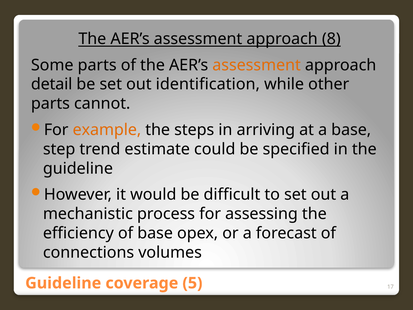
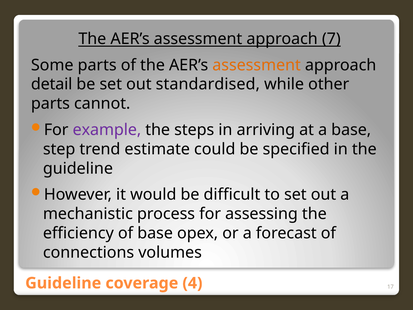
8: 8 -> 7 (331, 39)
identification: identification -> standardised (208, 84)
example colour: orange -> purple (107, 130)
5: 5 -> 4 (192, 283)
